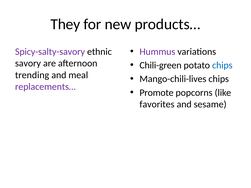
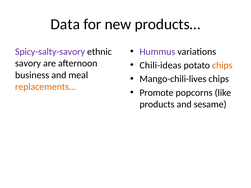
They: They -> Data (65, 24)
Chili-green: Chili-green -> Chili-ideas (160, 65)
chips colour: blue -> orange (222, 65)
trending: trending -> business (32, 75)
replacements… colour: purple -> orange (45, 87)
favorites: favorites -> products (157, 104)
